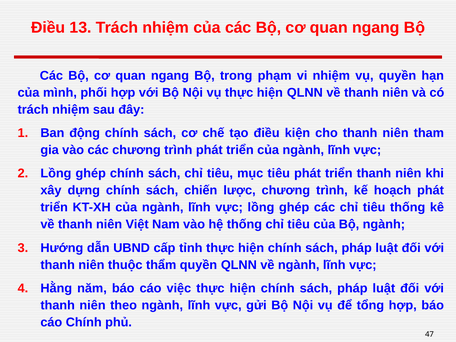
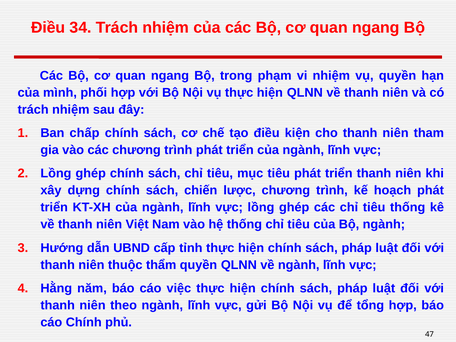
13: 13 -> 34 (81, 28)
động: động -> chấp (85, 133)
